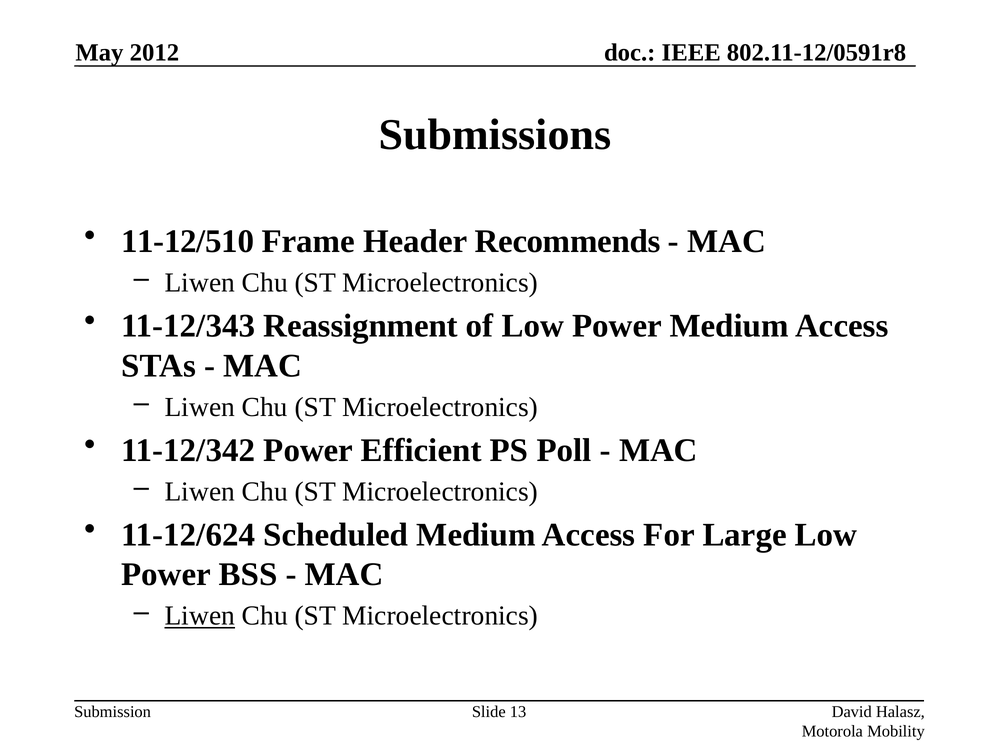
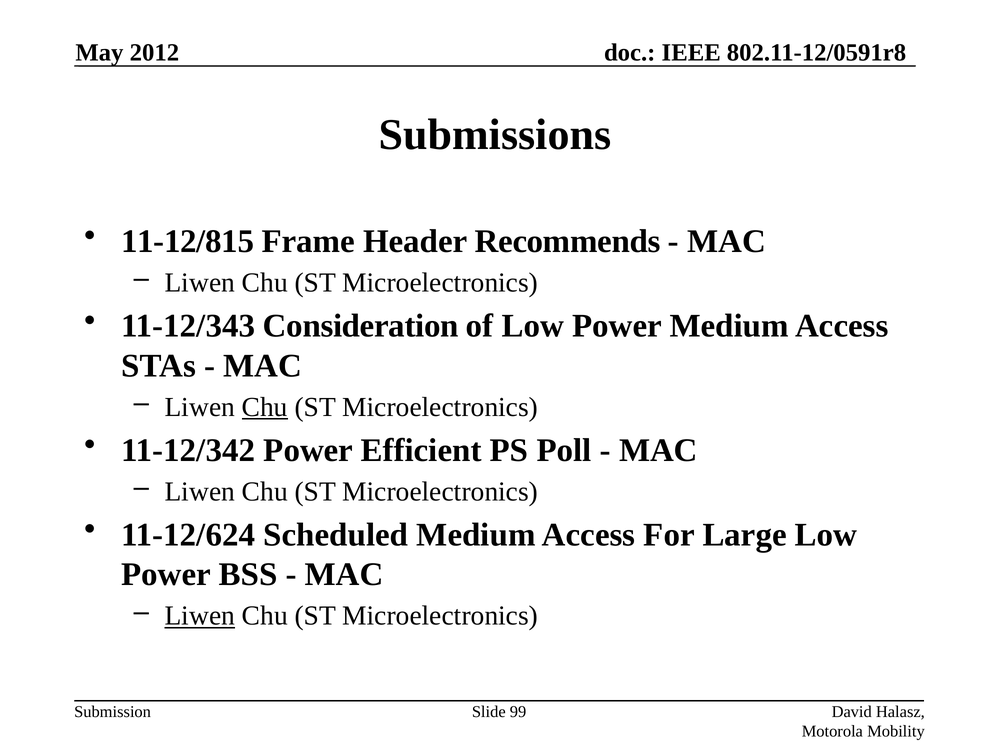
11-12/510: 11-12/510 -> 11-12/815 (188, 242)
Reassignment: Reassignment -> Consideration (361, 326)
Chu underline: none -> present (265, 407)
13: 13 -> 99 (518, 712)
